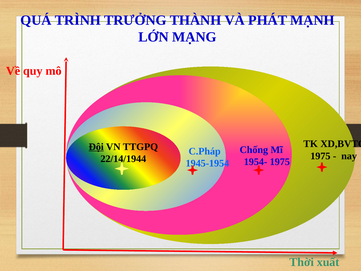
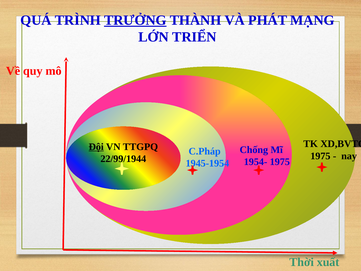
TRƯỞNG underline: none -> present (135, 20)
MẠNH: MẠNH -> MẠNG (312, 20)
MẠNG: MẠNG -> TRIỂN (194, 37)
22/14/1944: 22/14/1944 -> 22/99/1944 (123, 159)
